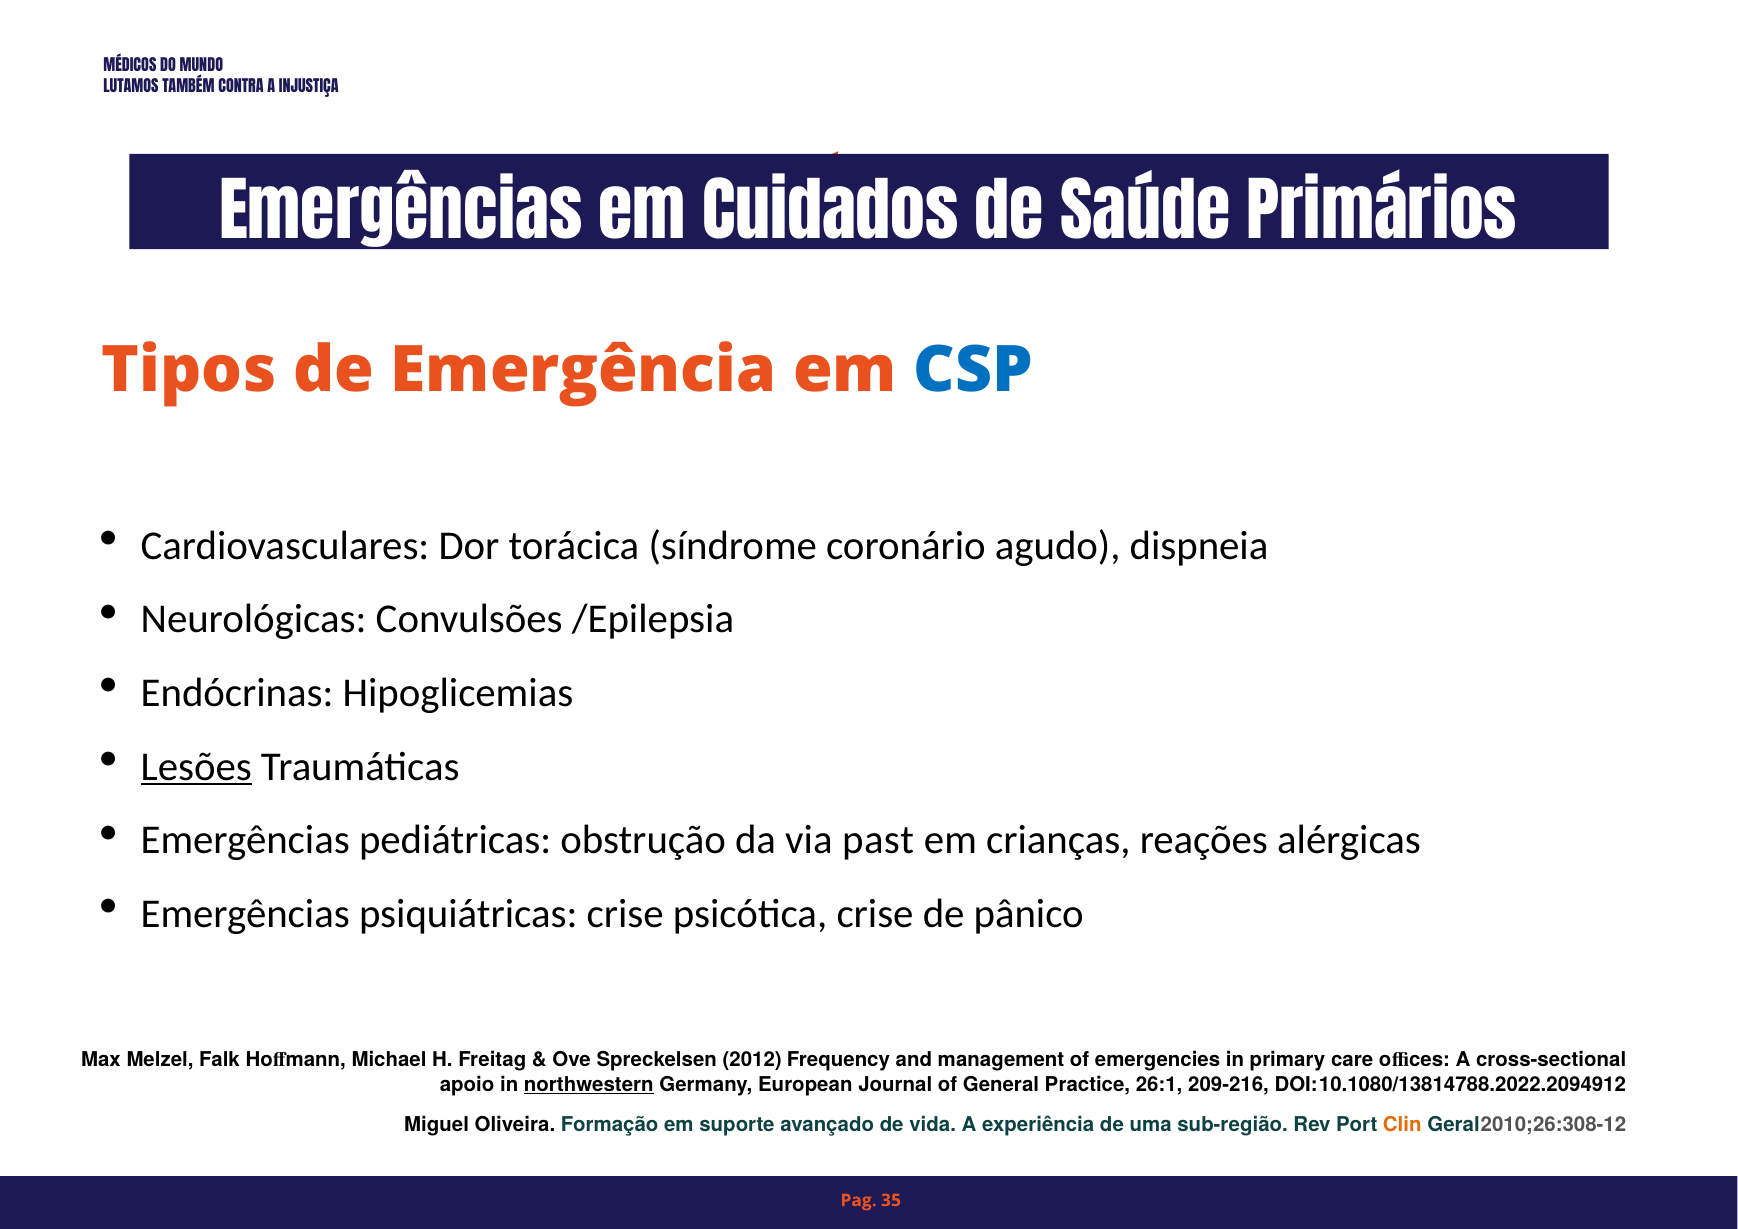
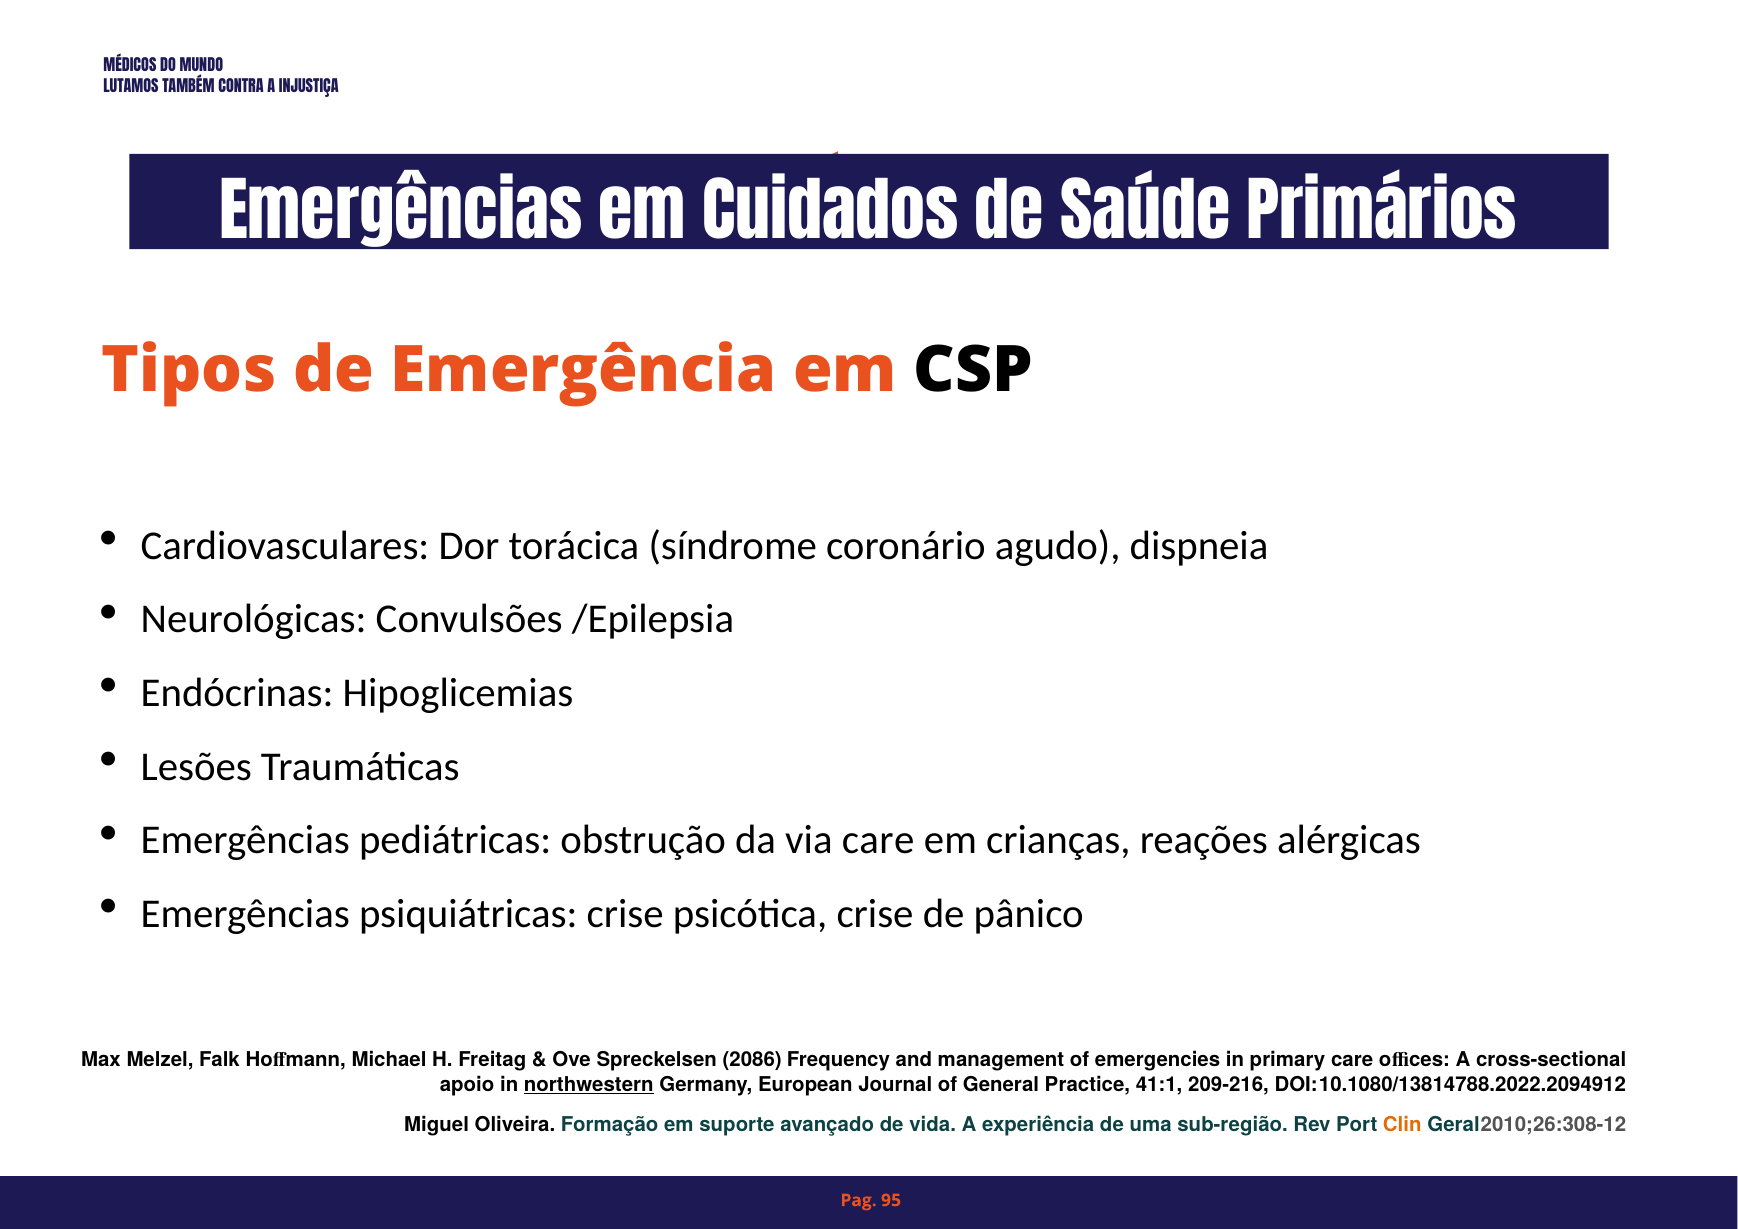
CSP colour: blue -> black (973, 370)
Lesões underline: present -> none (196, 766)
via past: past -> care (878, 840)
2012: 2012 -> 2086 (752, 1060)
26:1: 26:1 -> 41:1 (1159, 1084)
35: 35 -> 95 (891, 1200)
